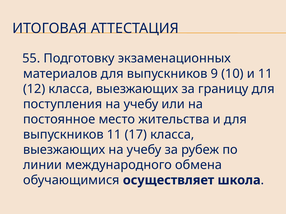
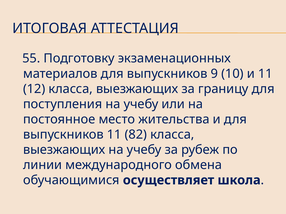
17: 17 -> 82 (136, 135)
